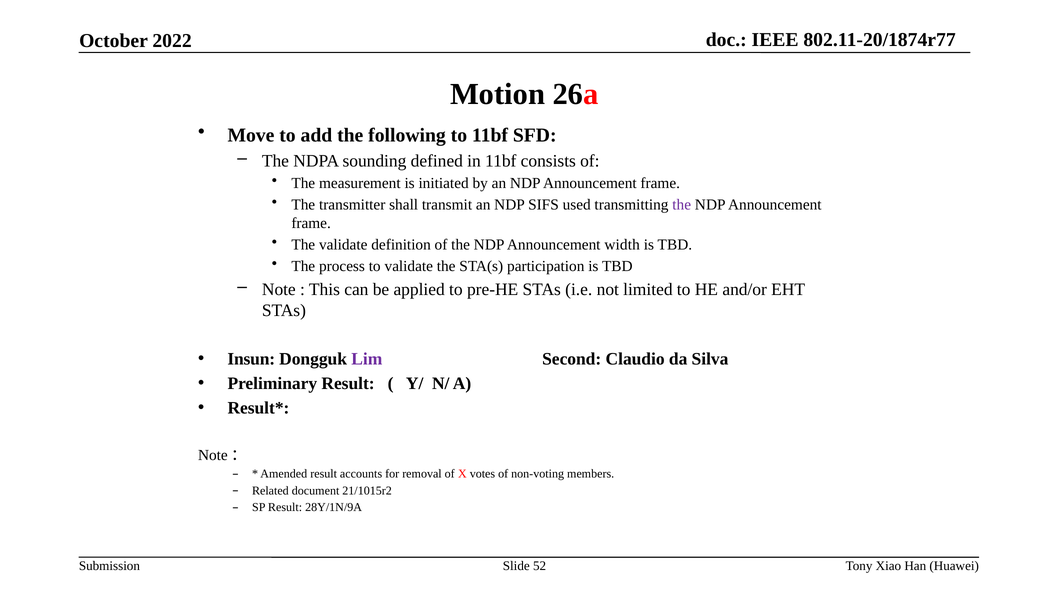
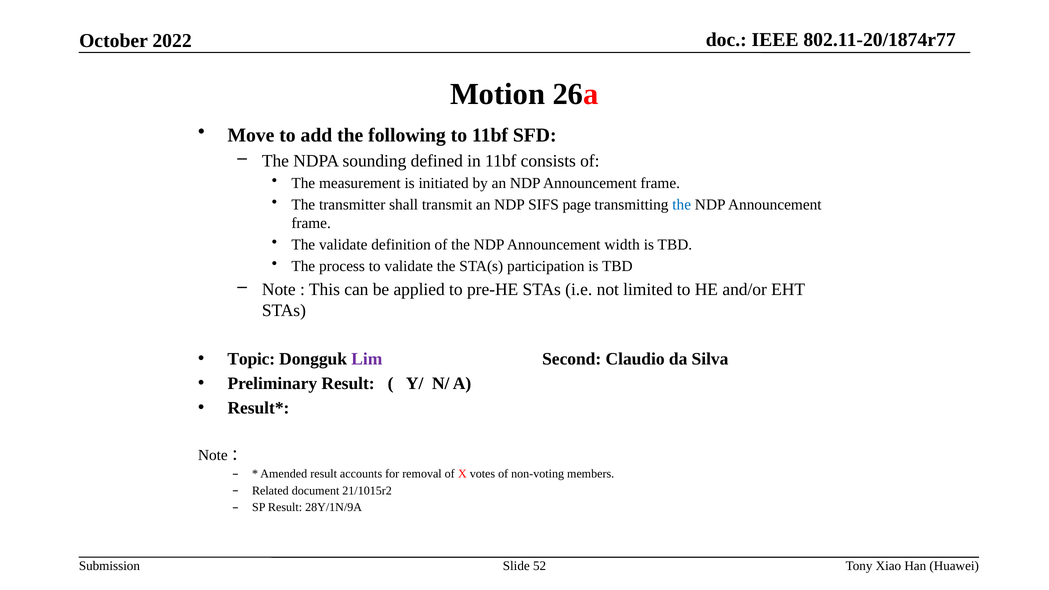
used: used -> page (577, 205)
the colour: purple -> blue (682, 205)
Insun: Insun -> Topic (251, 359)
